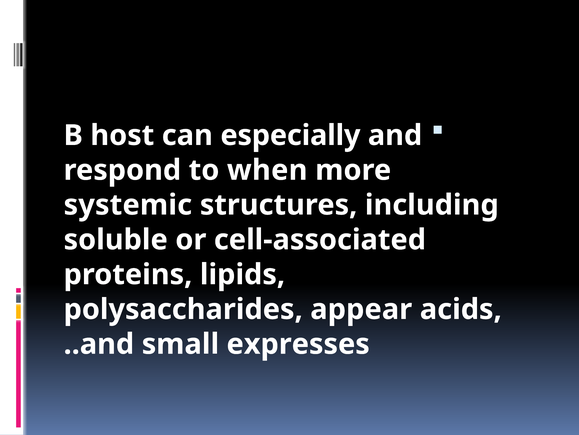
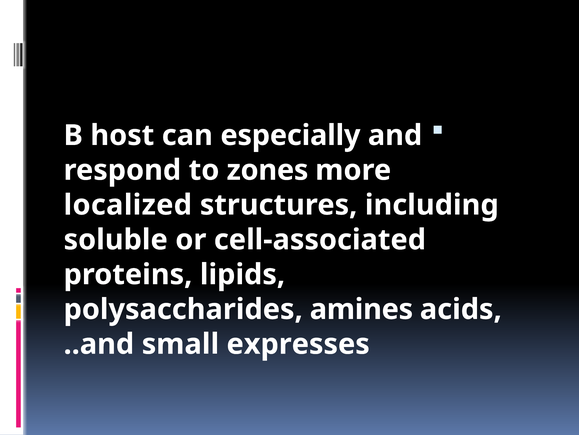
when: when -> zones (267, 170)
systemic: systemic -> localized (128, 205)
appear: appear -> amines (361, 309)
